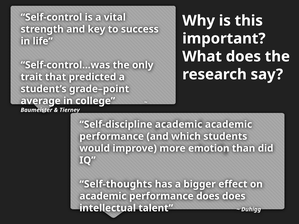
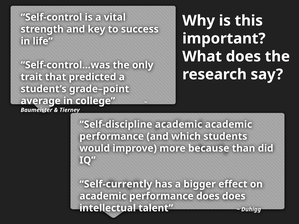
emotion: emotion -> because (209, 148)
Self-thoughts: Self-thoughts -> Self-currently (116, 184)
